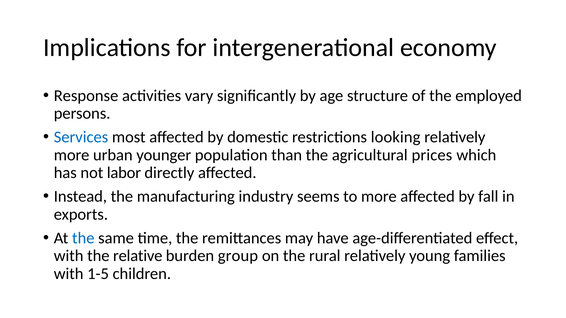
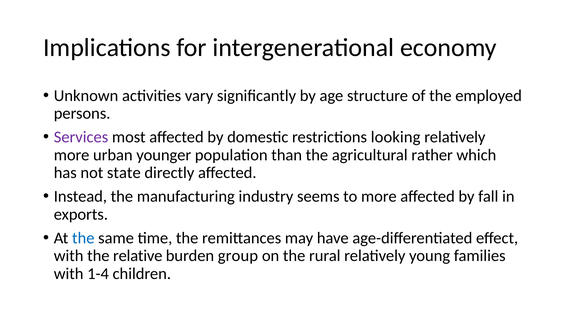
Response: Response -> Unknown (86, 96)
Services colour: blue -> purple (81, 137)
prices: prices -> rather (432, 155)
labor: labor -> state (124, 173)
1-5: 1-5 -> 1-4 (98, 274)
